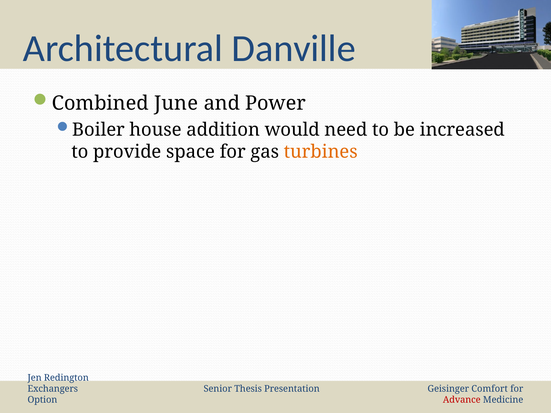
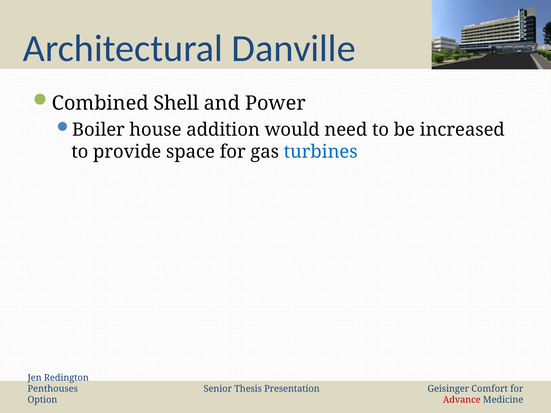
June: June -> Shell (176, 103)
turbines colour: orange -> blue (321, 152)
Exchangers: Exchangers -> Penthouses (53, 389)
